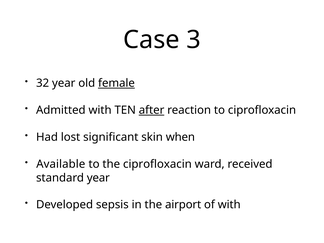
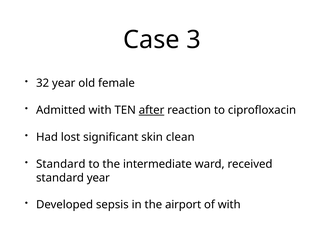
female underline: present -> none (116, 83)
when: when -> clean (180, 137)
Available: Available -> Standard (61, 164)
the ciprofloxacin: ciprofloxacin -> intermediate (157, 164)
